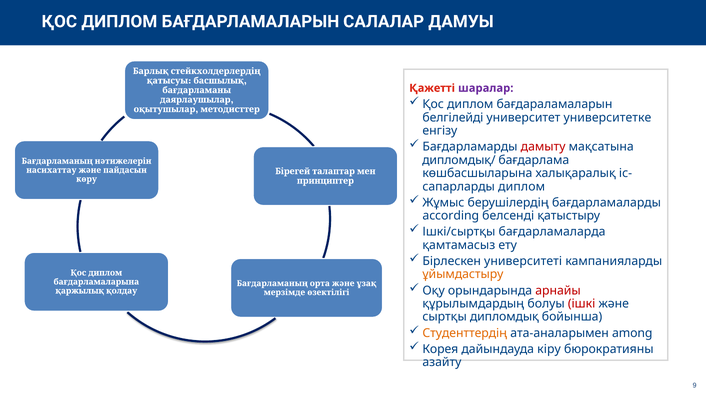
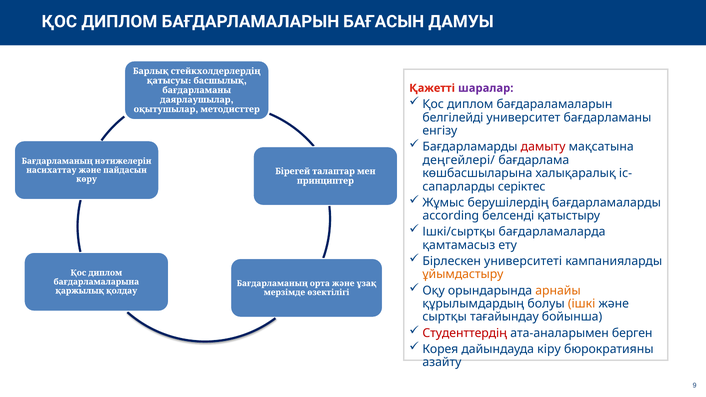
САЛАЛАР: САЛАЛАР -> БАҒАСЫН (384, 22)
университет университетке: университетке -> бағдарламаны (607, 118)
дипломдық/: дипломдық/ -> деңгейлері/ (459, 160)
диплом: диплом -> серіктес (522, 187)
арнайы colour: red -> orange (558, 291)
ішкі colour: red -> orange (582, 304)
дипломдық: дипломдық -> тағайындау (504, 317)
Студенттердің colour: orange -> red (465, 333)
among: among -> берген (632, 333)
